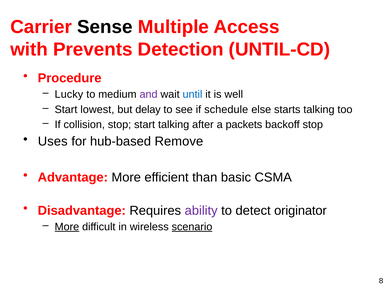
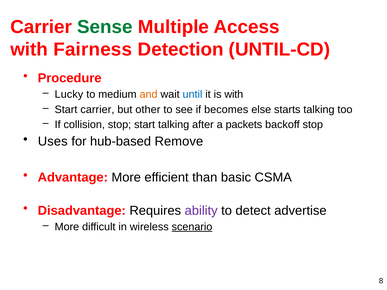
Sense colour: black -> green (105, 27)
Prevents: Prevents -> Fairness (93, 49)
and colour: purple -> orange (149, 94)
is well: well -> with (234, 94)
Start lowest: lowest -> carrier (97, 110)
delay: delay -> other (148, 110)
schedule: schedule -> becomes (226, 110)
originator: originator -> advertise (300, 211)
More underline: present -> none (67, 227)
